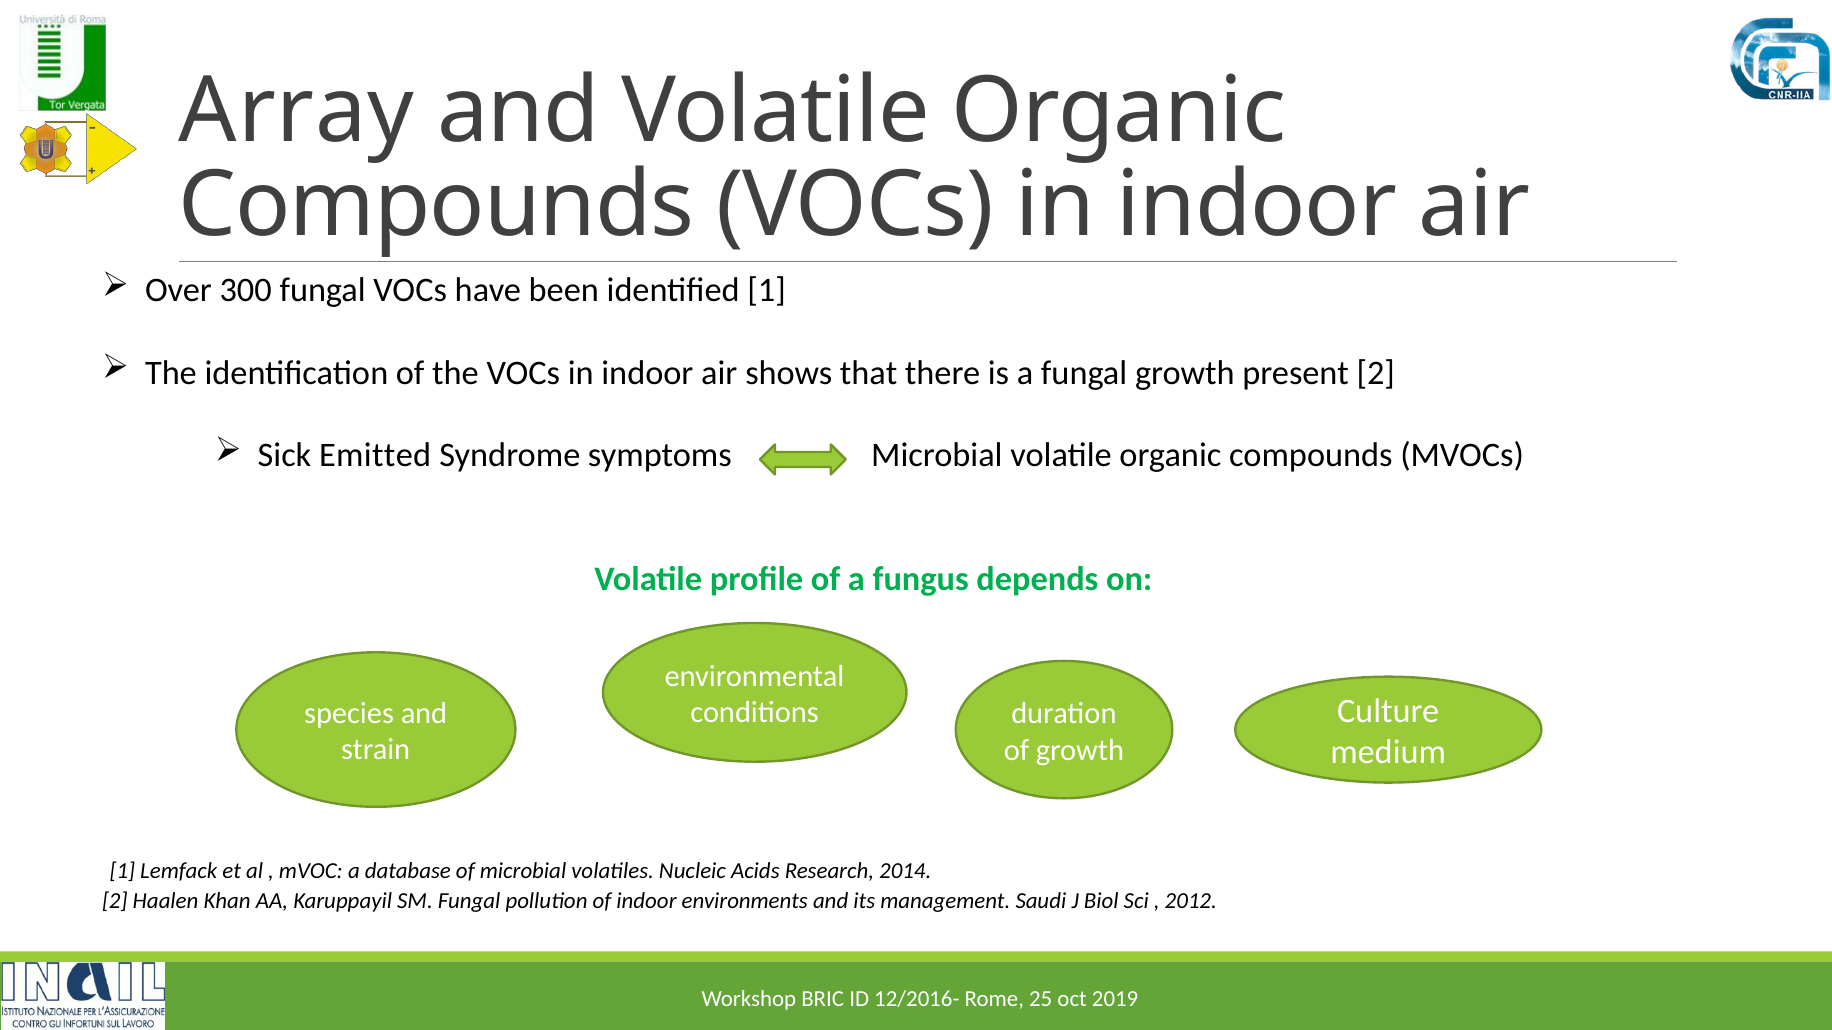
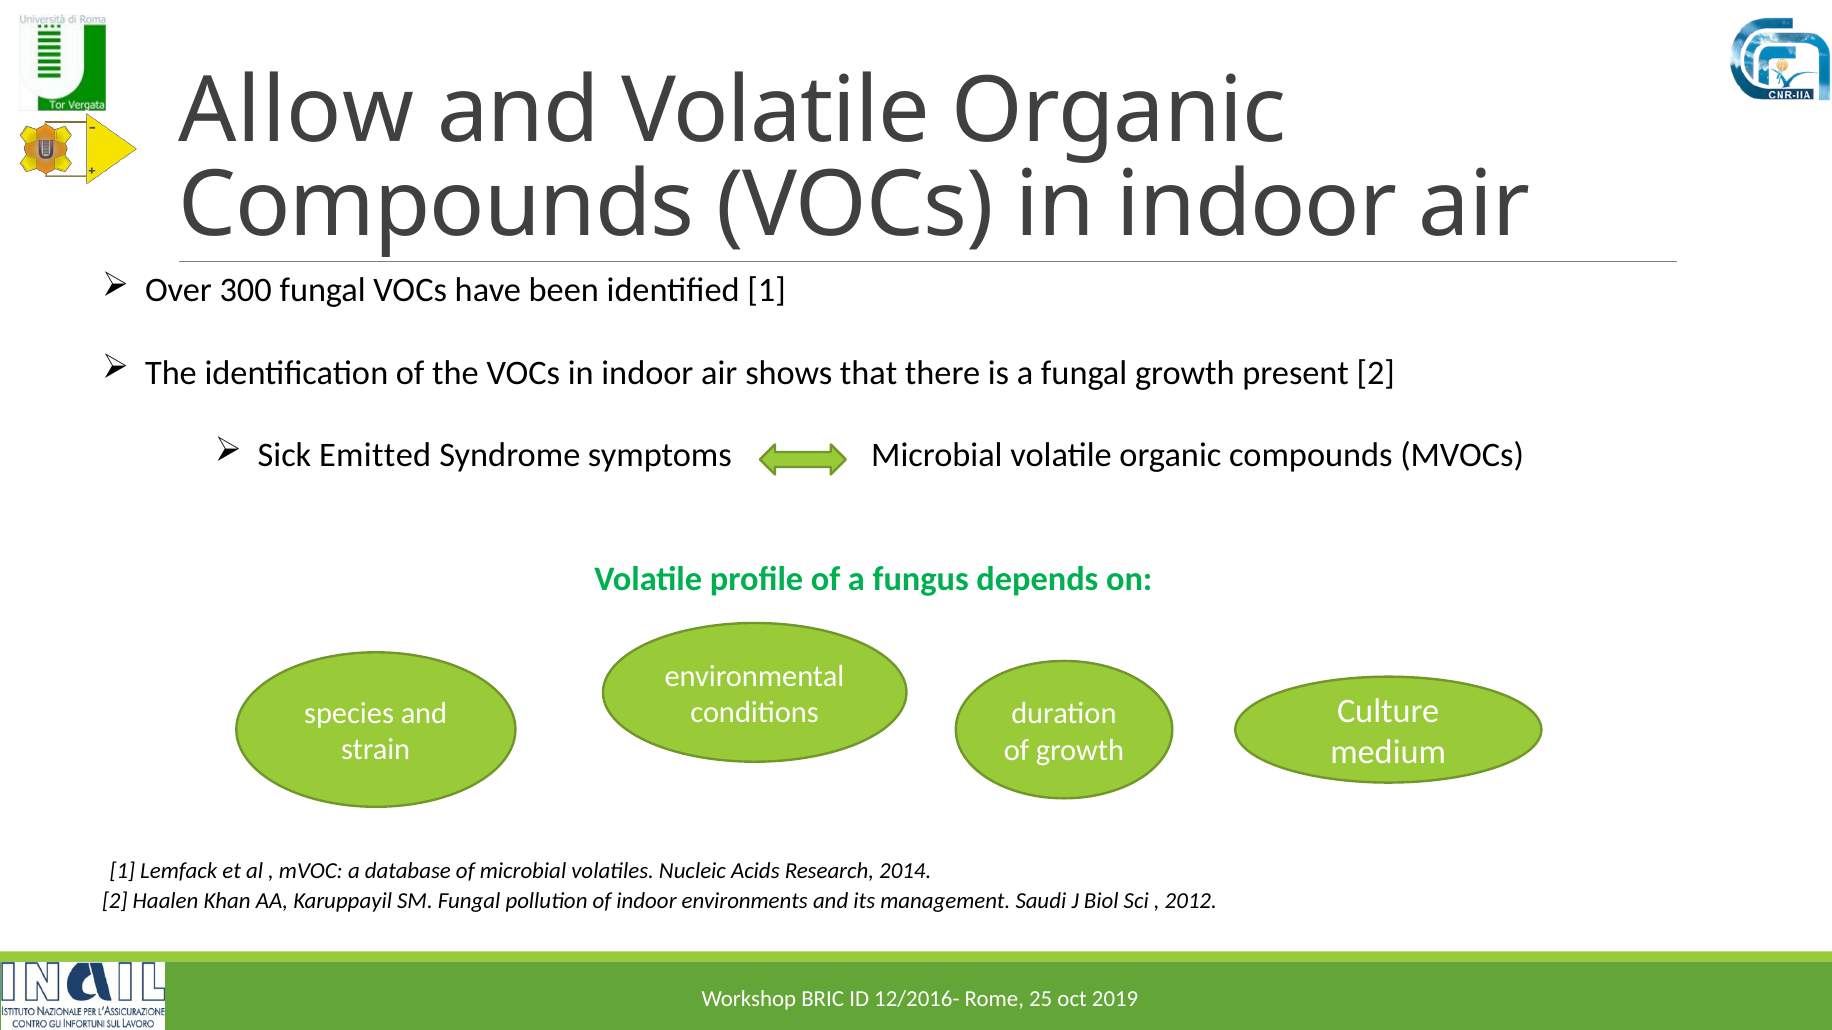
Array: Array -> Allow (297, 112)
